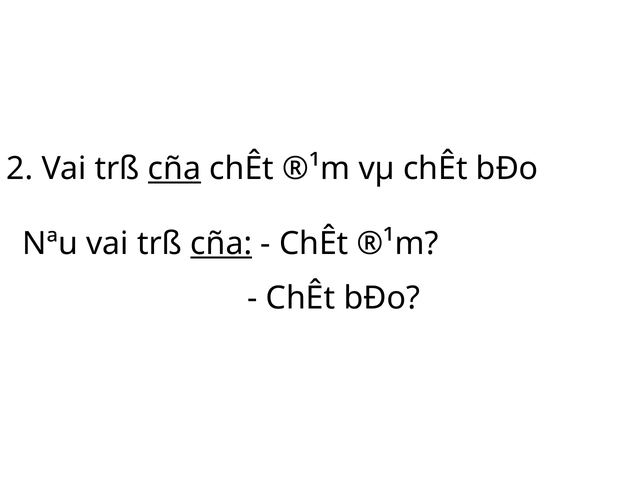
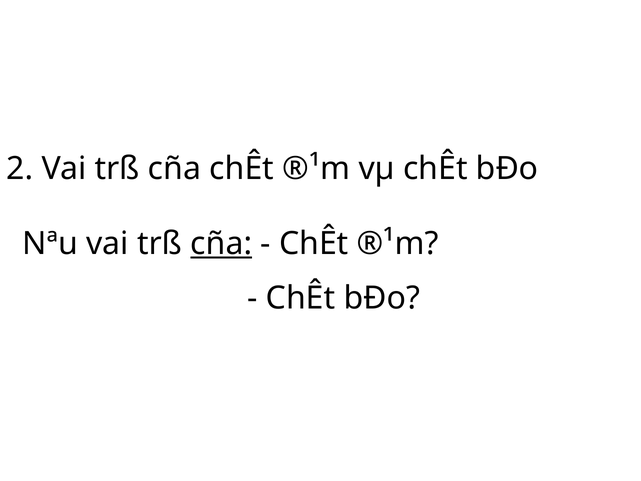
cña underline: present -> none (175, 169)
